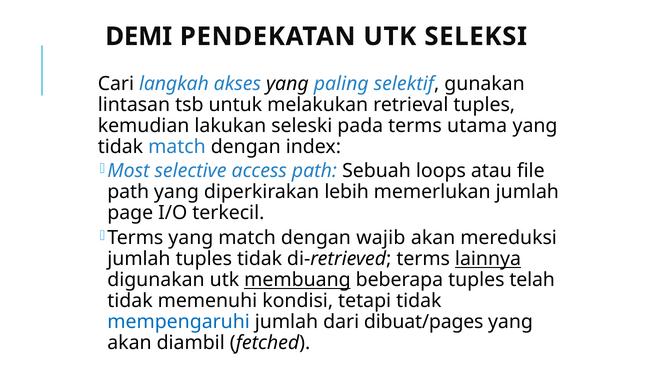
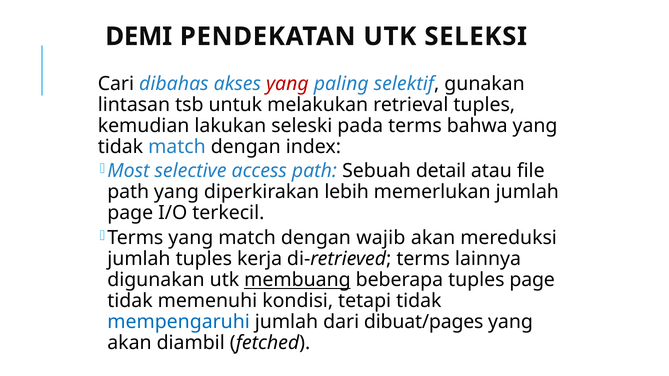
langkah: langkah -> dibahas (174, 84)
yang colour: black -> red (287, 84)
utama: utama -> bahwa (477, 126)
loops: loops -> detail (441, 171)
tuples tidak: tidak -> kerja (260, 259)
lainnya underline: present -> none (488, 259)
tuples telah: telah -> page (532, 280)
